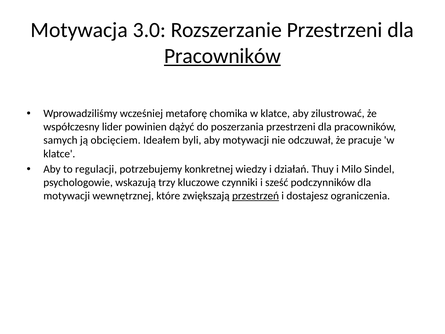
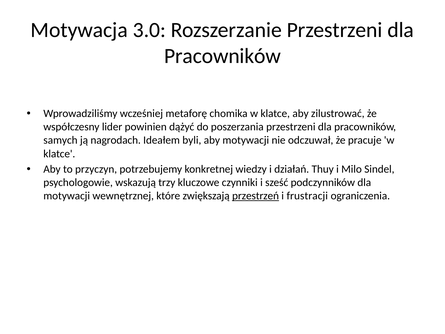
Pracowników underline: present -> none (223, 56)
obcięciem: obcięciem -> nagrodach (116, 140)
regulacji: regulacji -> przyczyn (96, 169)
dostajesz: dostajesz -> frustracji (307, 196)
